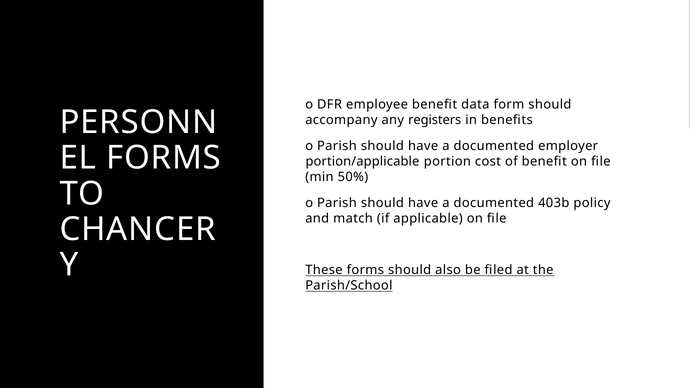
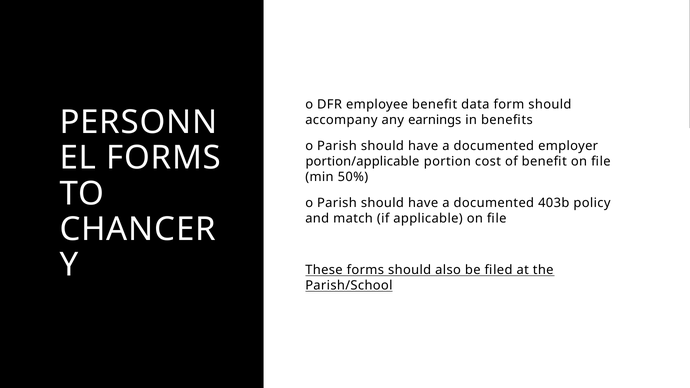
registers: registers -> earnings (435, 120)
